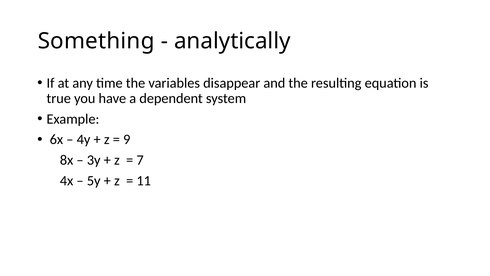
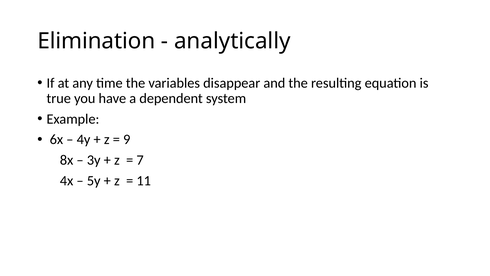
Something: Something -> Elimination (96, 41)
